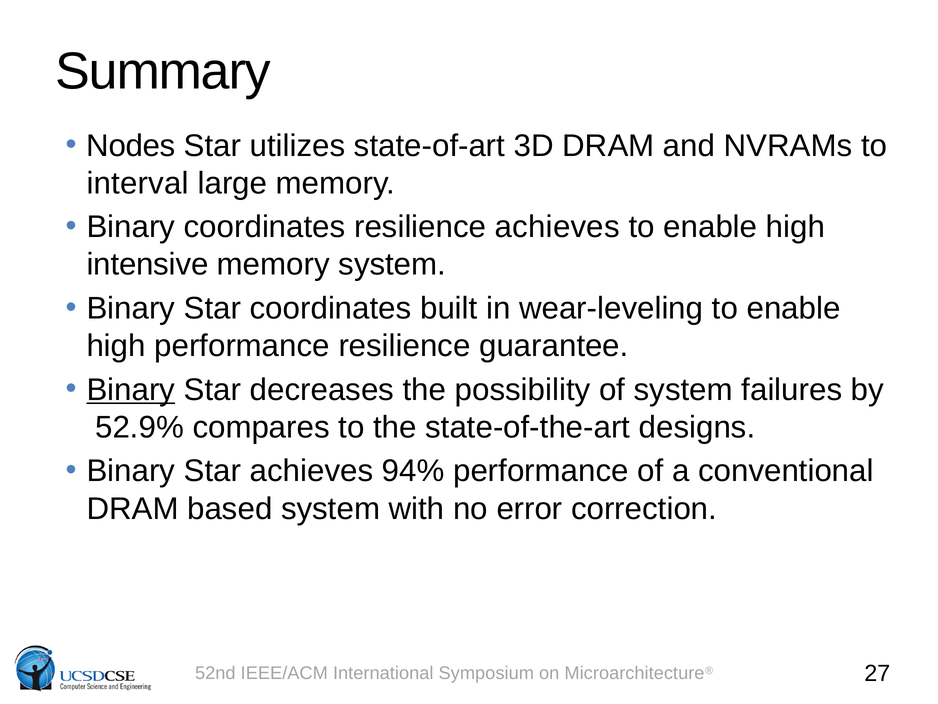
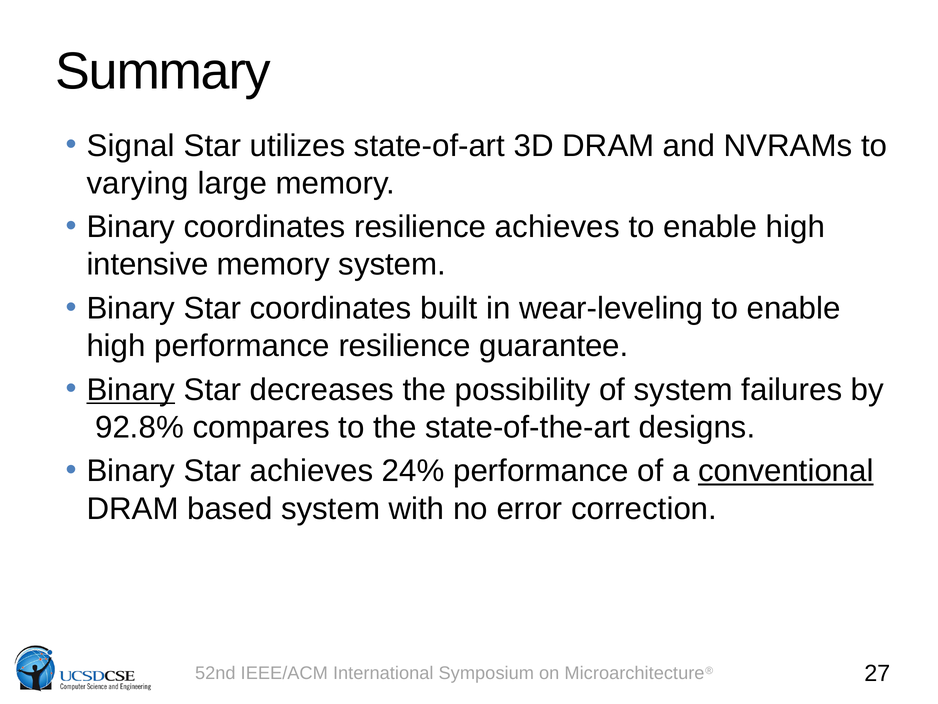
Nodes: Nodes -> Signal (131, 146)
interval: interval -> varying (138, 183)
52.9%: 52.9% -> 92.8% (140, 427)
94%: 94% -> 24% (413, 471)
conventional underline: none -> present (786, 471)
